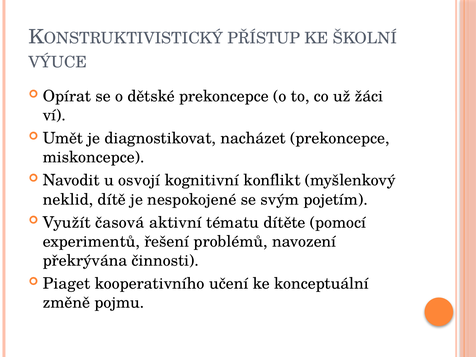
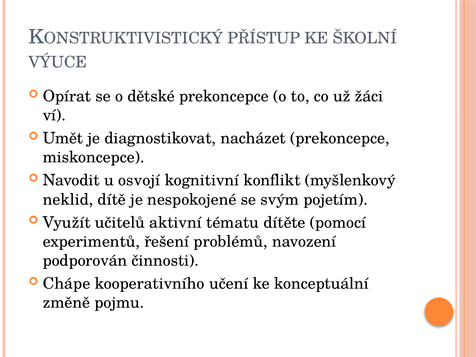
časová: časová -> učitelů (120, 222)
překrývána: překrývána -> podporován (85, 261)
Piaget: Piaget -> Chápe (67, 284)
